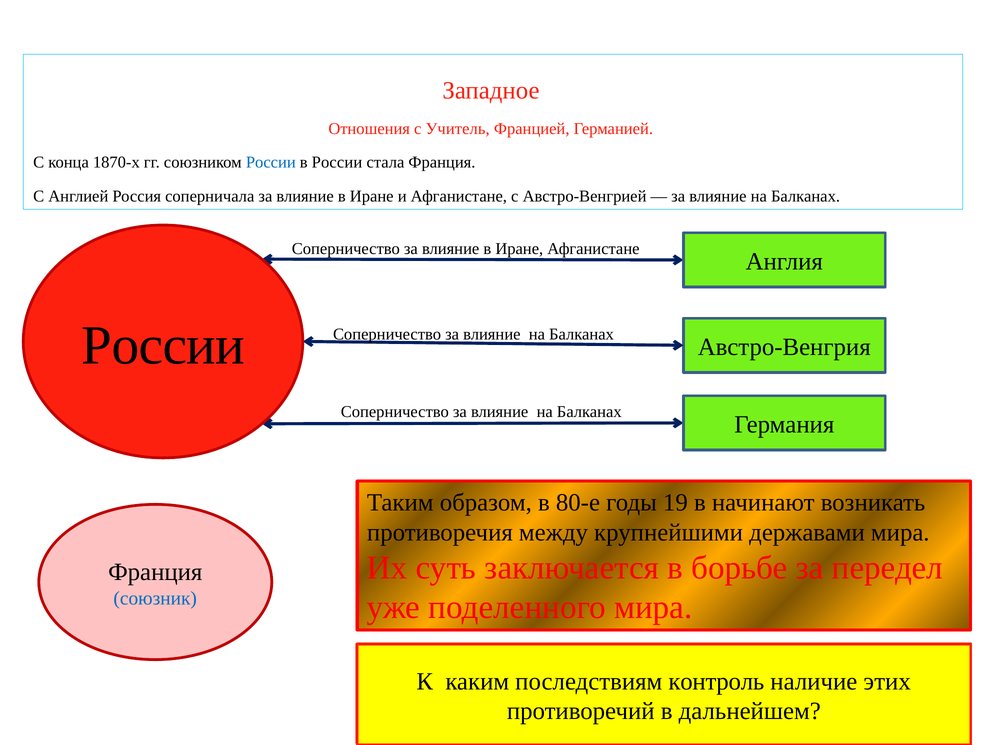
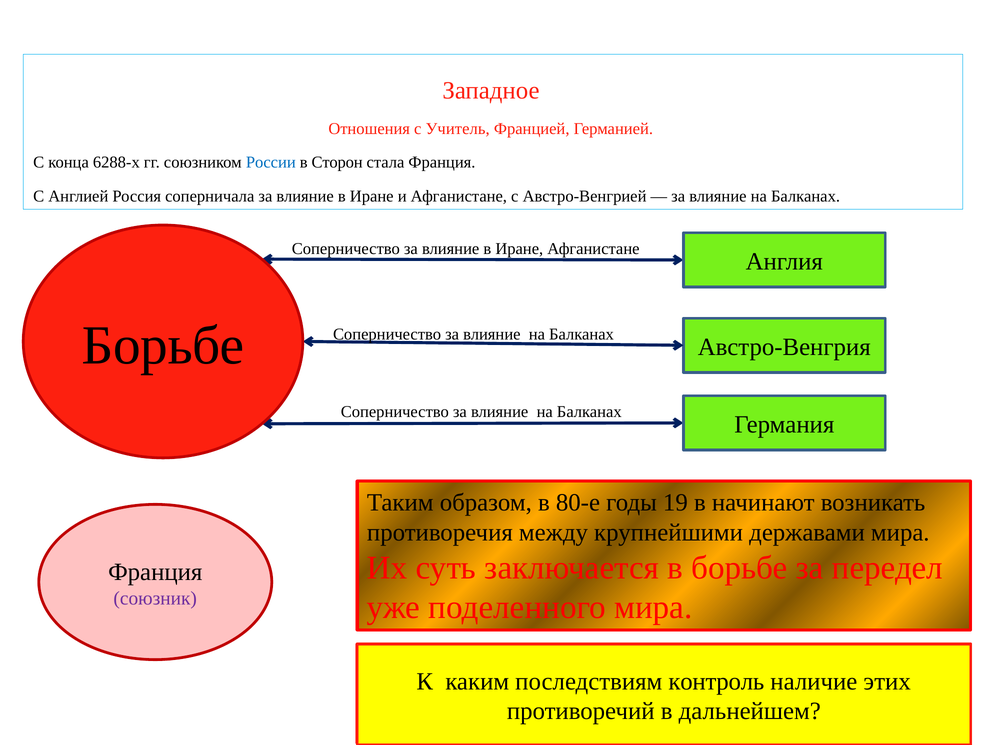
1870-х: 1870-х -> 6288-х (116, 163)
в России: России -> Сторон (337, 163)
России: России -> Борьбе (163, 346)
союзник colour: blue -> purple (155, 599)
